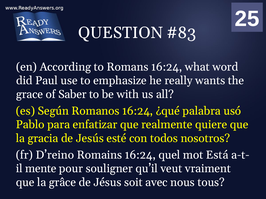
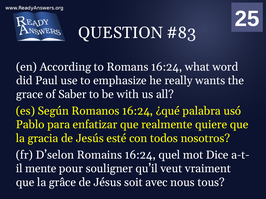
D’reino: D’reino -> D’selon (55, 155)
Está: Está -> Dice (217, 155)
